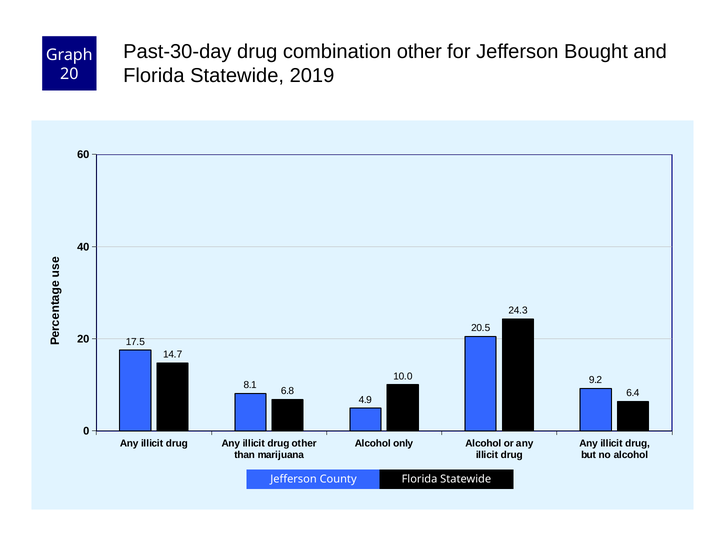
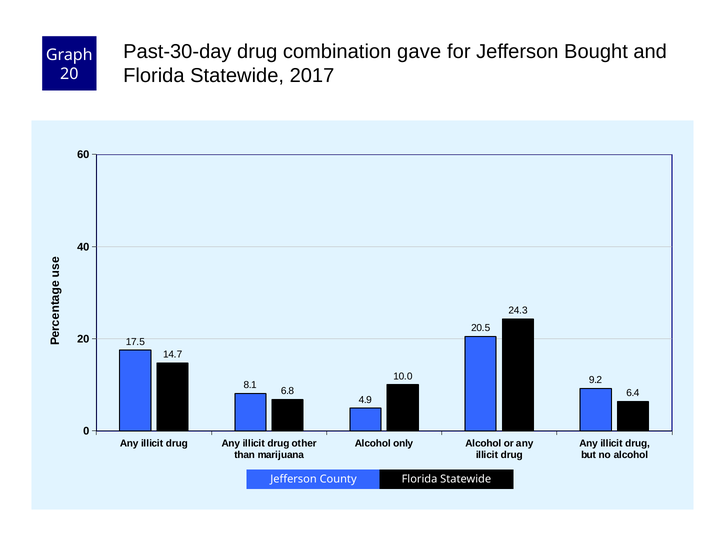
combination other: other -> gave (419, 51)
2019: 2019 -> 2017 (312, 76)
